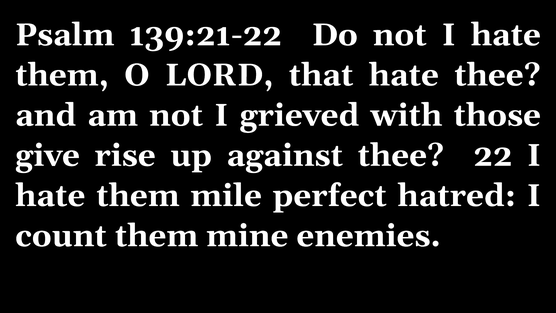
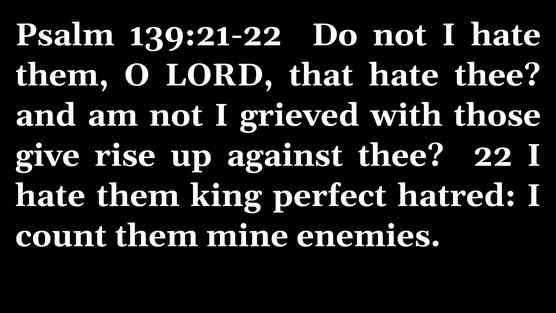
mile: mile -> king (226, 196)
